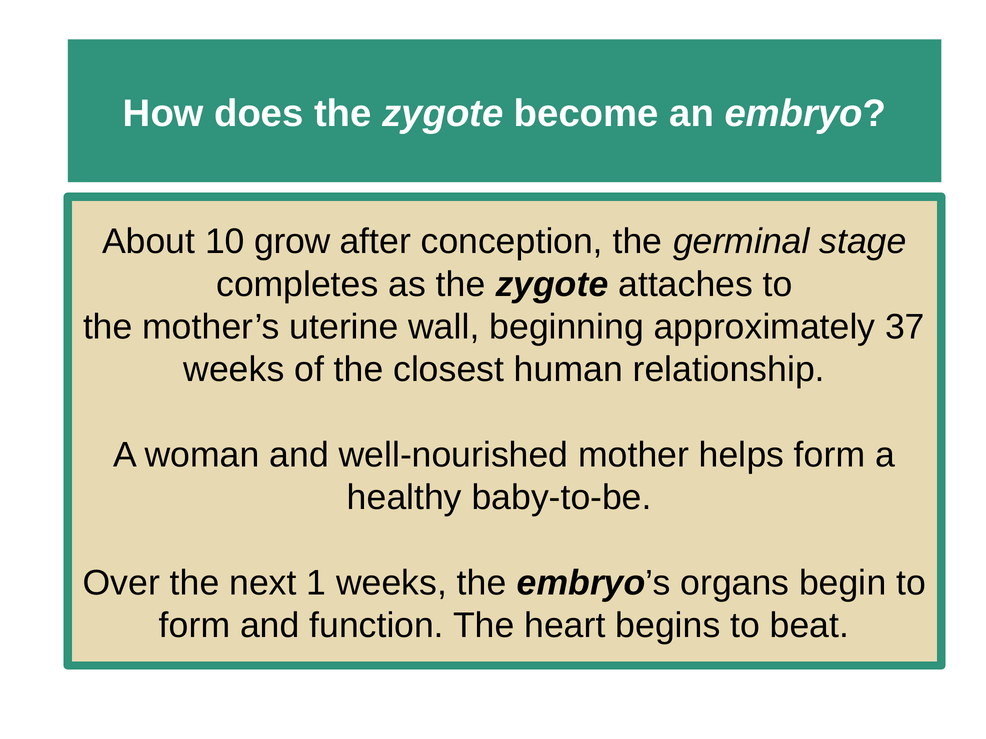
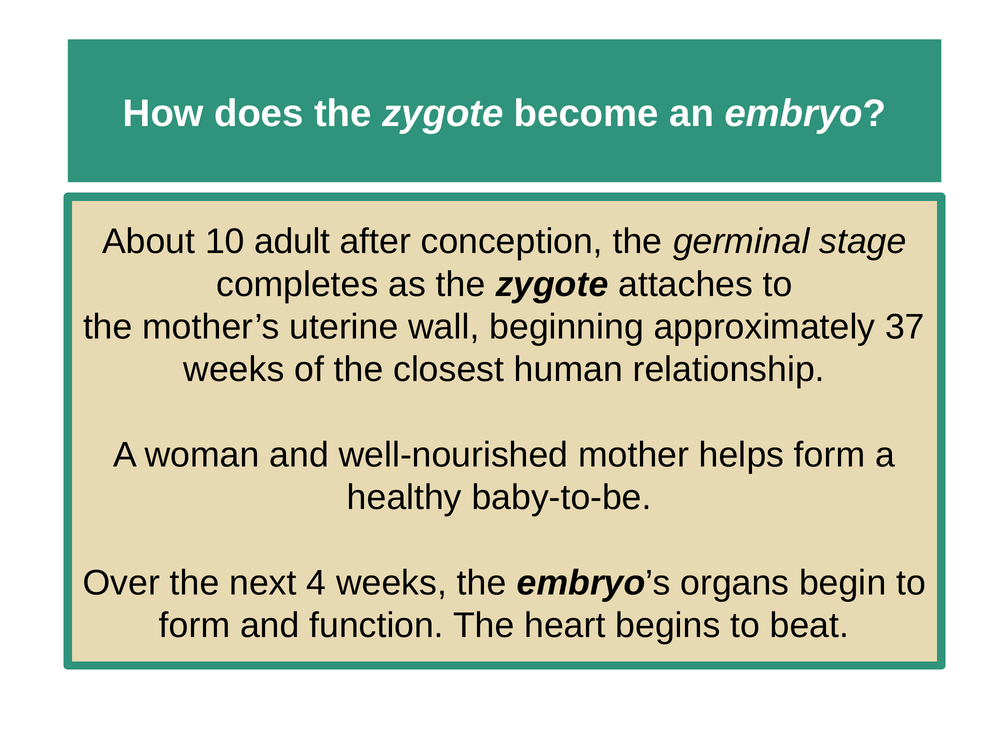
grow: grow -> adult (292, 242)
1: 1 -> 4 (316, 583)
